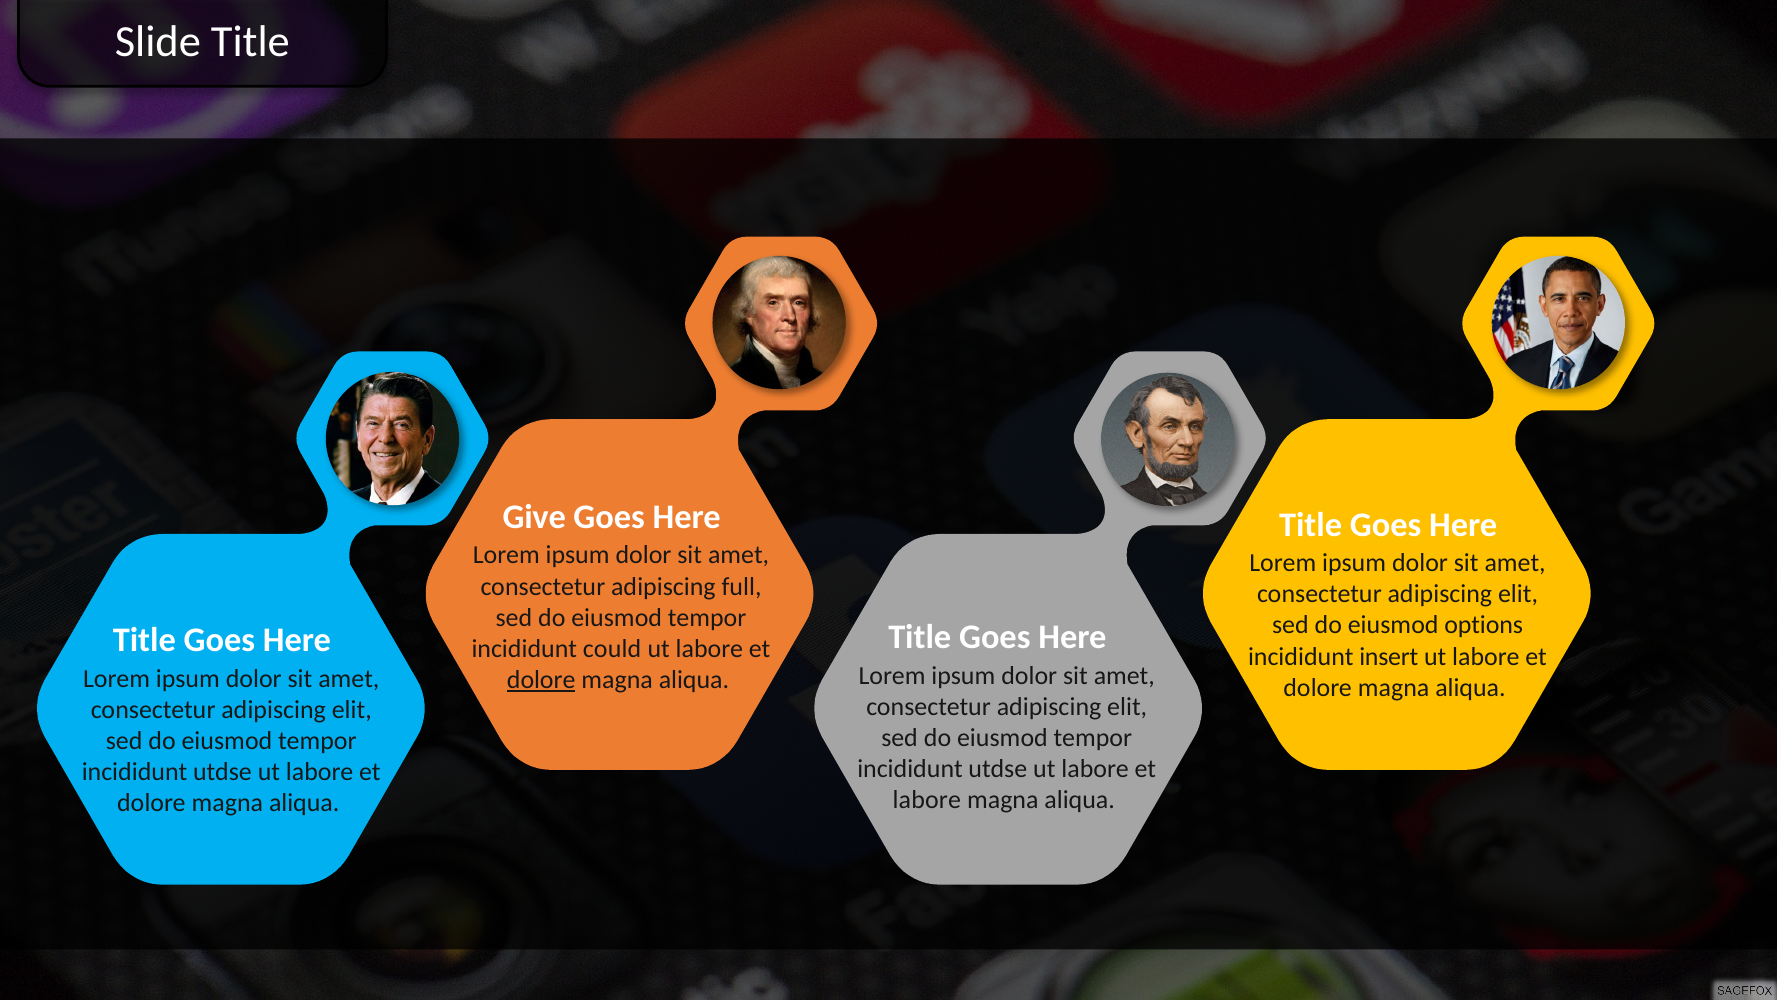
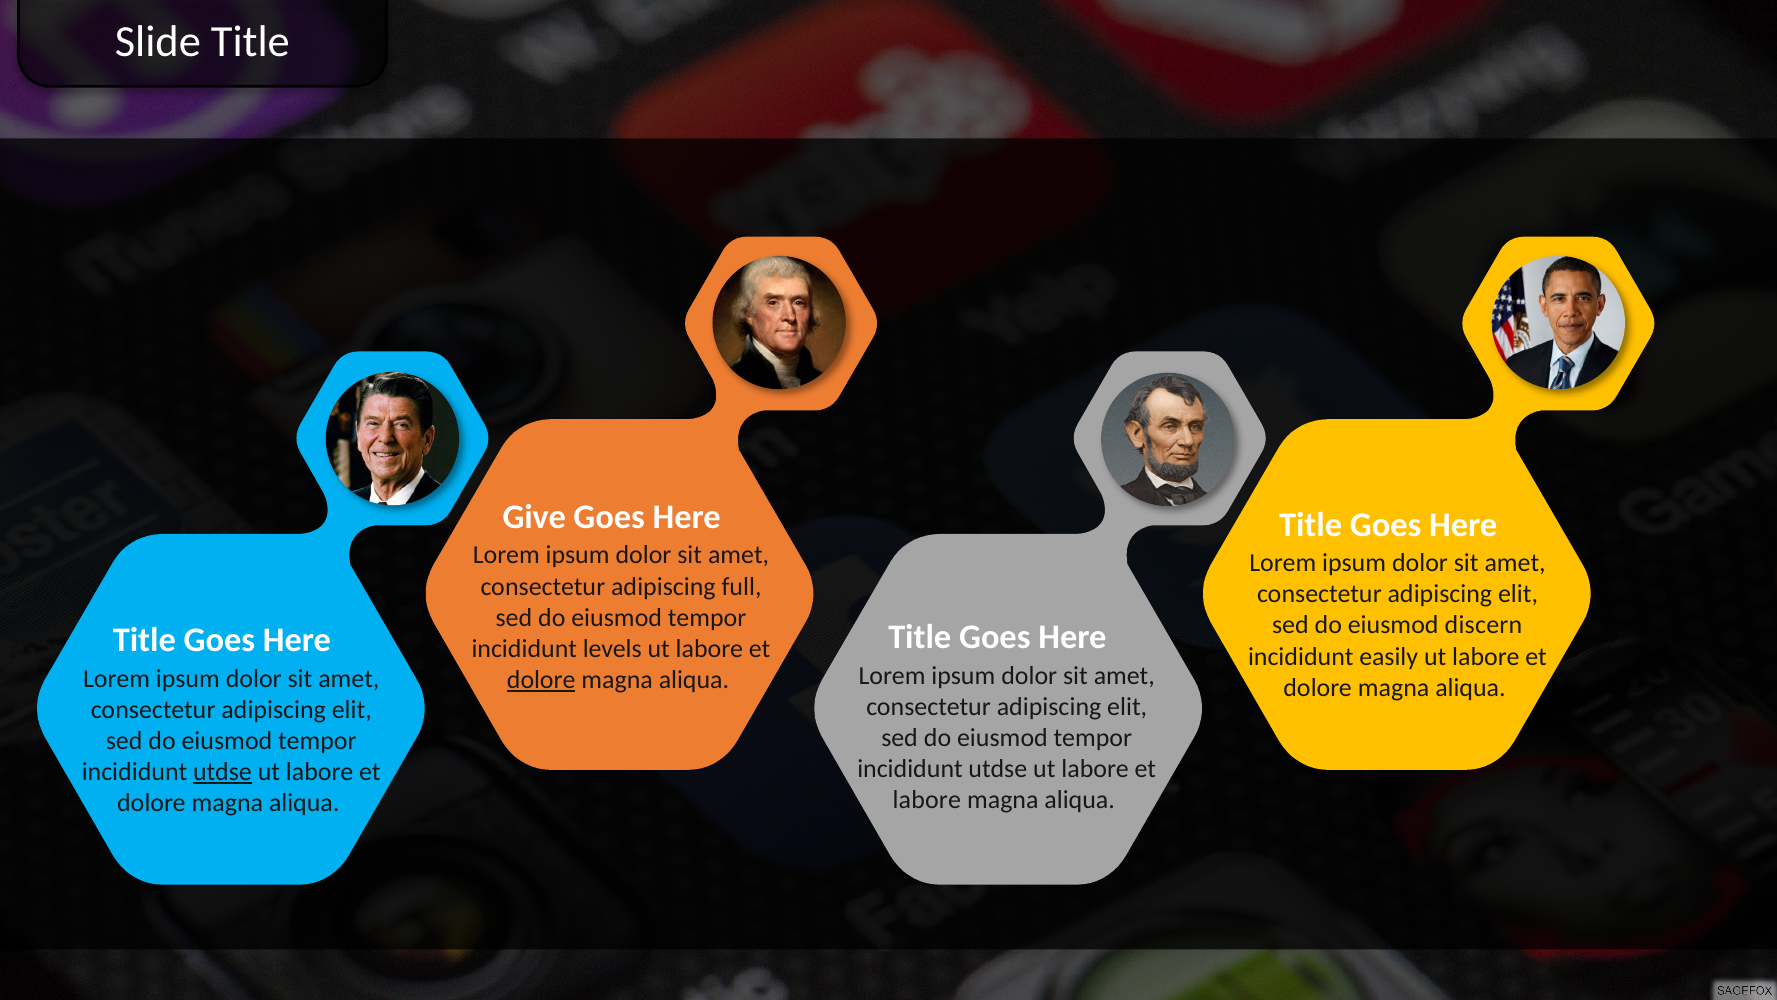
options: options -> discern (1484, 625)
could: could -> levels (612, 649)
insert: insert -> easily (1389, 656)
utdse underline: none -> present (222, 772)
